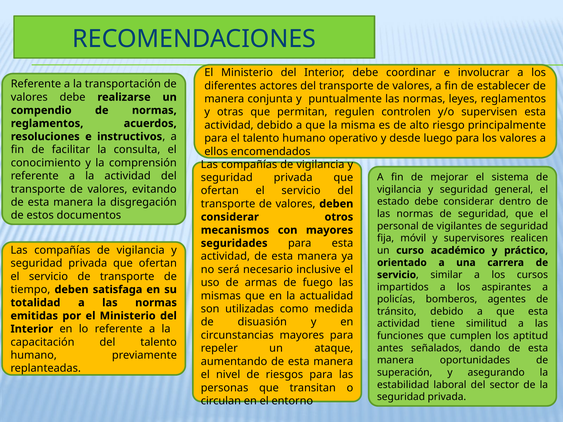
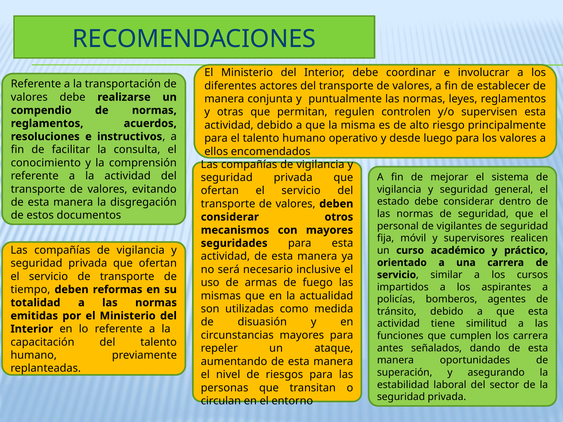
satisfaga: satisfaga -> reformas (118, 290)
los aptitud: aptitud -> carrera (531, 336)
